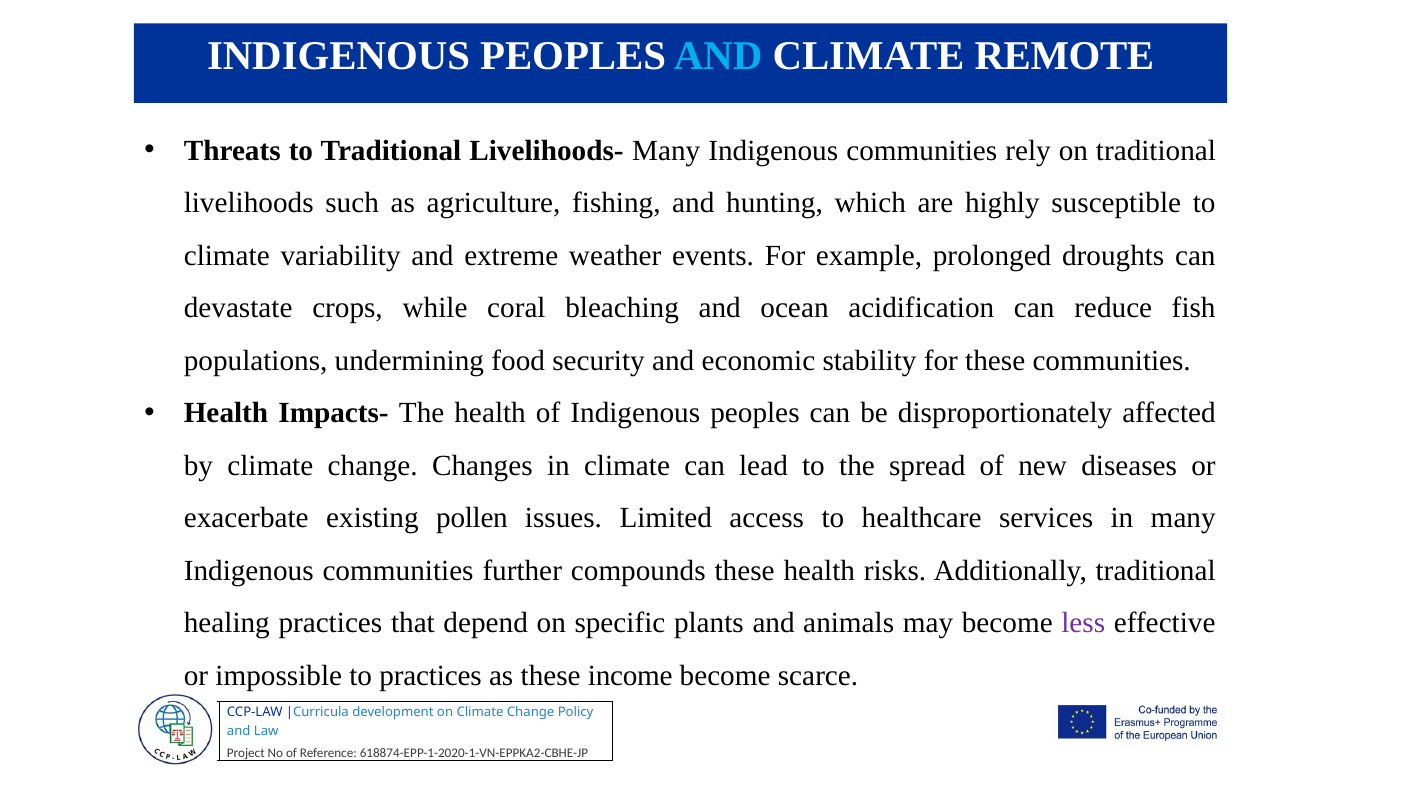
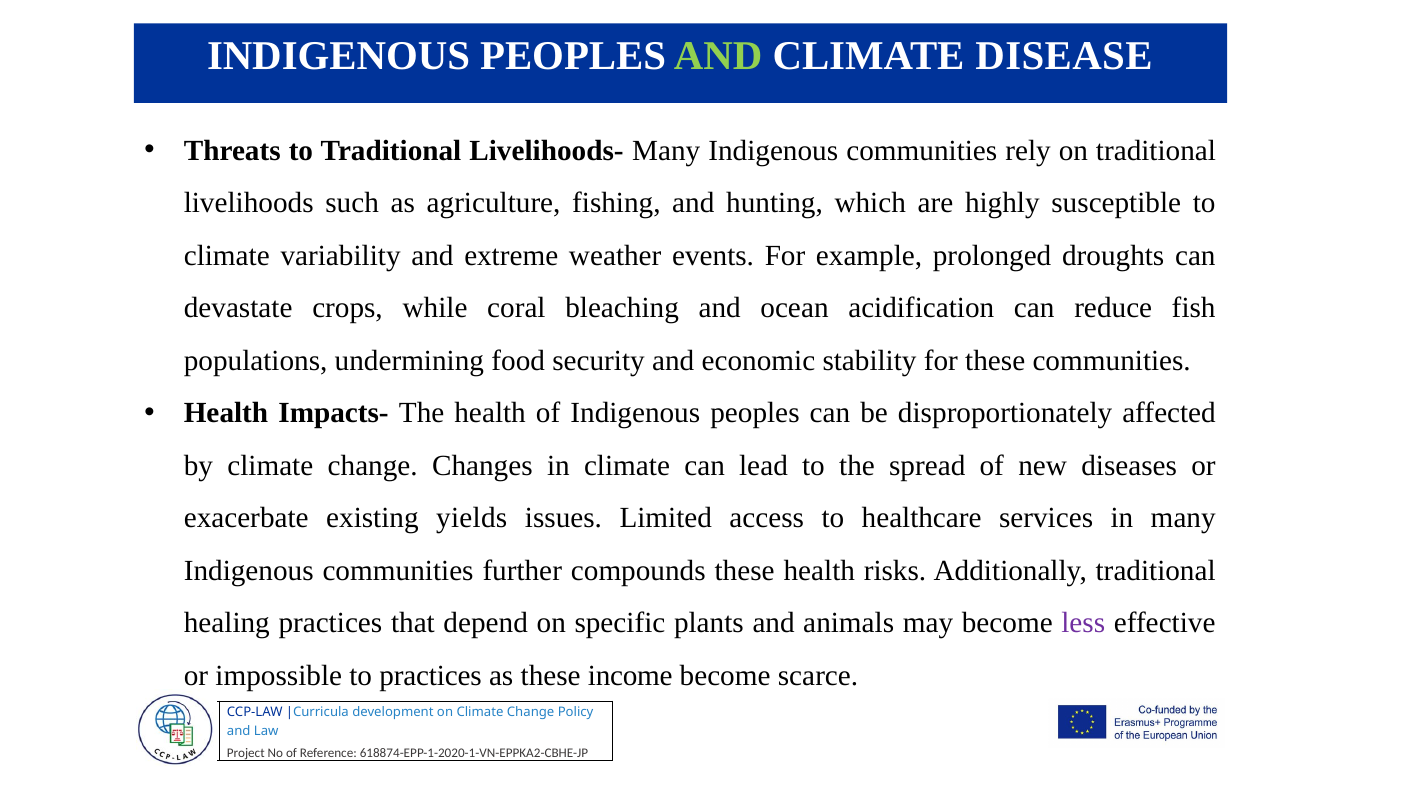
AND colour: light blue -> light green (718, 56)
REMOTE: REMOTE -> DISEASE (1064, 56)
pollen: pollen -> yields (472, 518)
